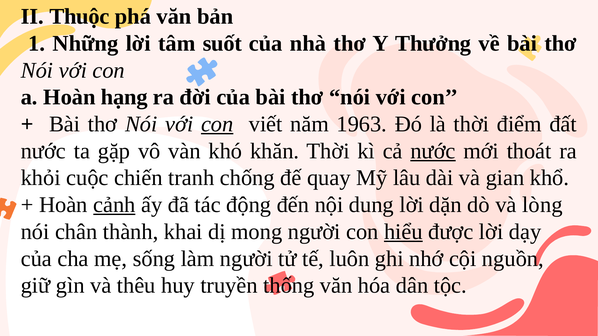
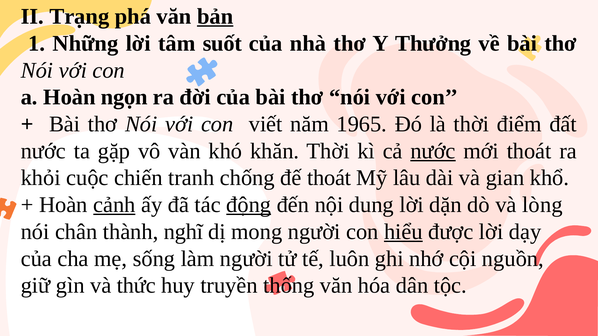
Thuộc: Thuộc -> Trạng (79, 17)
bản underline: none -> present (215, 17)
hạng: hạng -> ngọn (124, 97)
con underline: present -> none (217, 124)
1963: 1963 -> 1965 (362, 124)
đế quay: quay -> thoát (329, 178)
động underline: none -> present (249, 205)
khai: khai -> nghĩ (183, 232)
thêu: thêu -> thức (136, 286)
